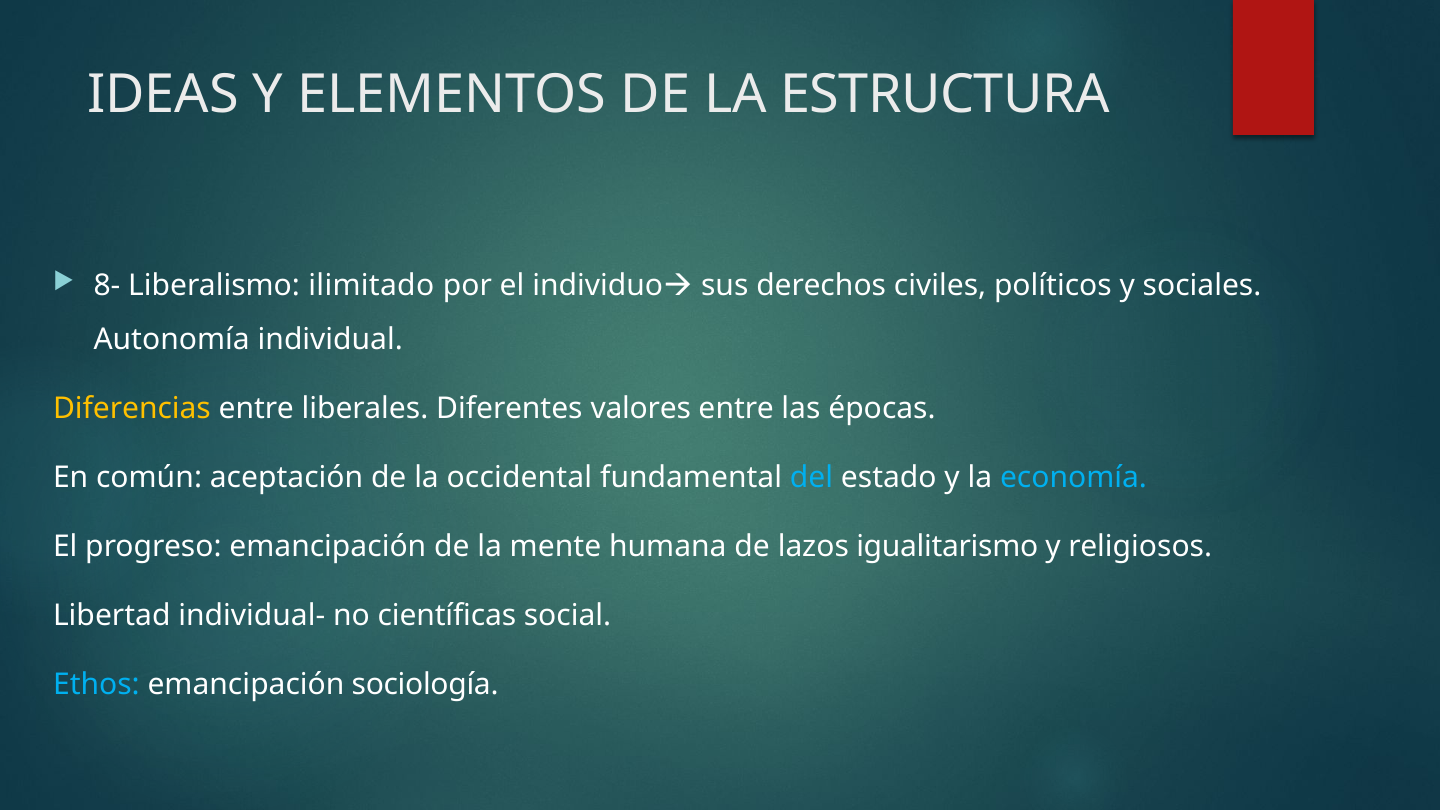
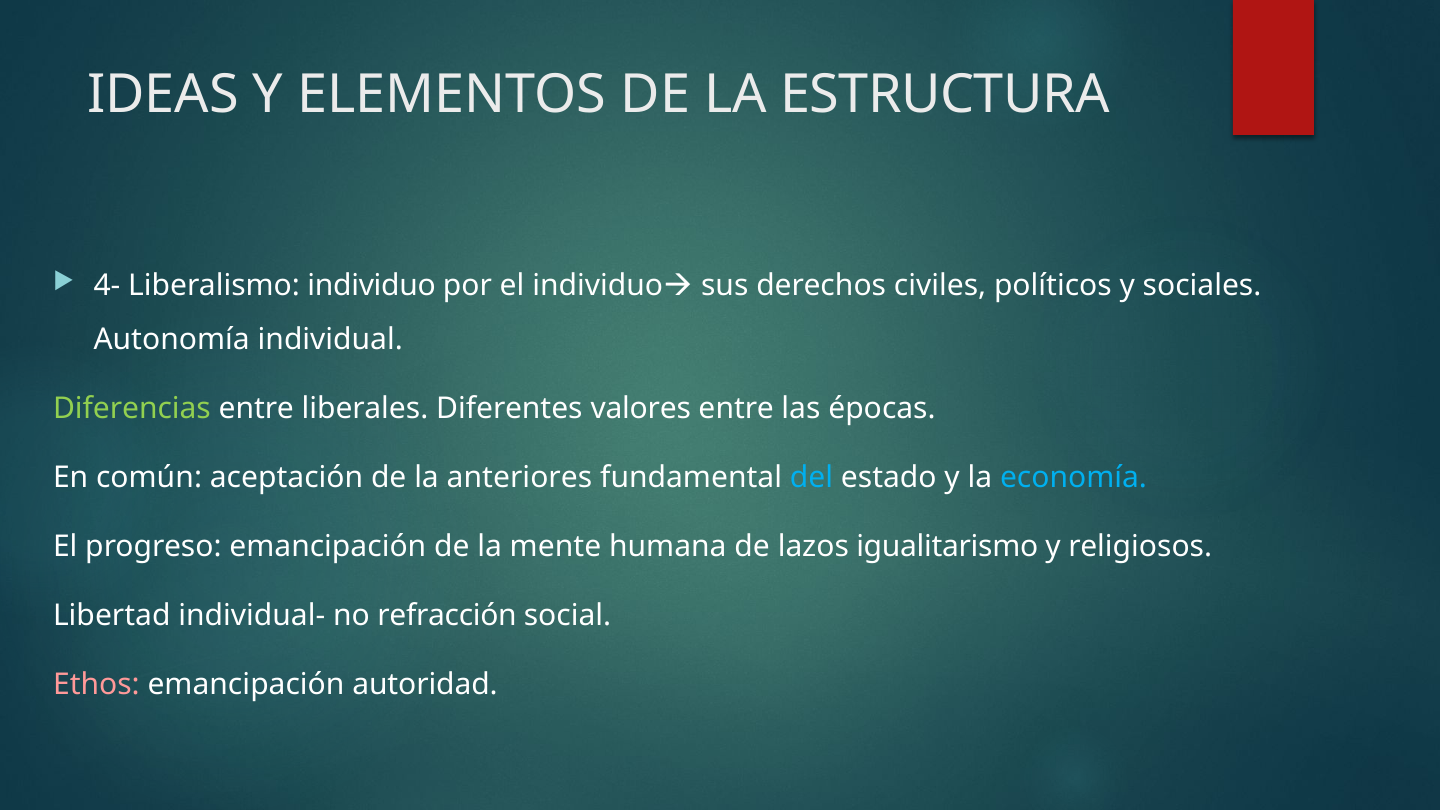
8-: 8- -> 4- (107, 286)
ilimitado: ilimitado -> individuo (372, 286)
Diferencias colour: yellow -> light green (132, 409)
occidental: occidental -> anteriores (519, 478)
científicas: científicas -> refracción (447, 616)
Ethos colour: light blue -> pink (96, 685)
sociología: sociología -> autoridad (425, 685)
